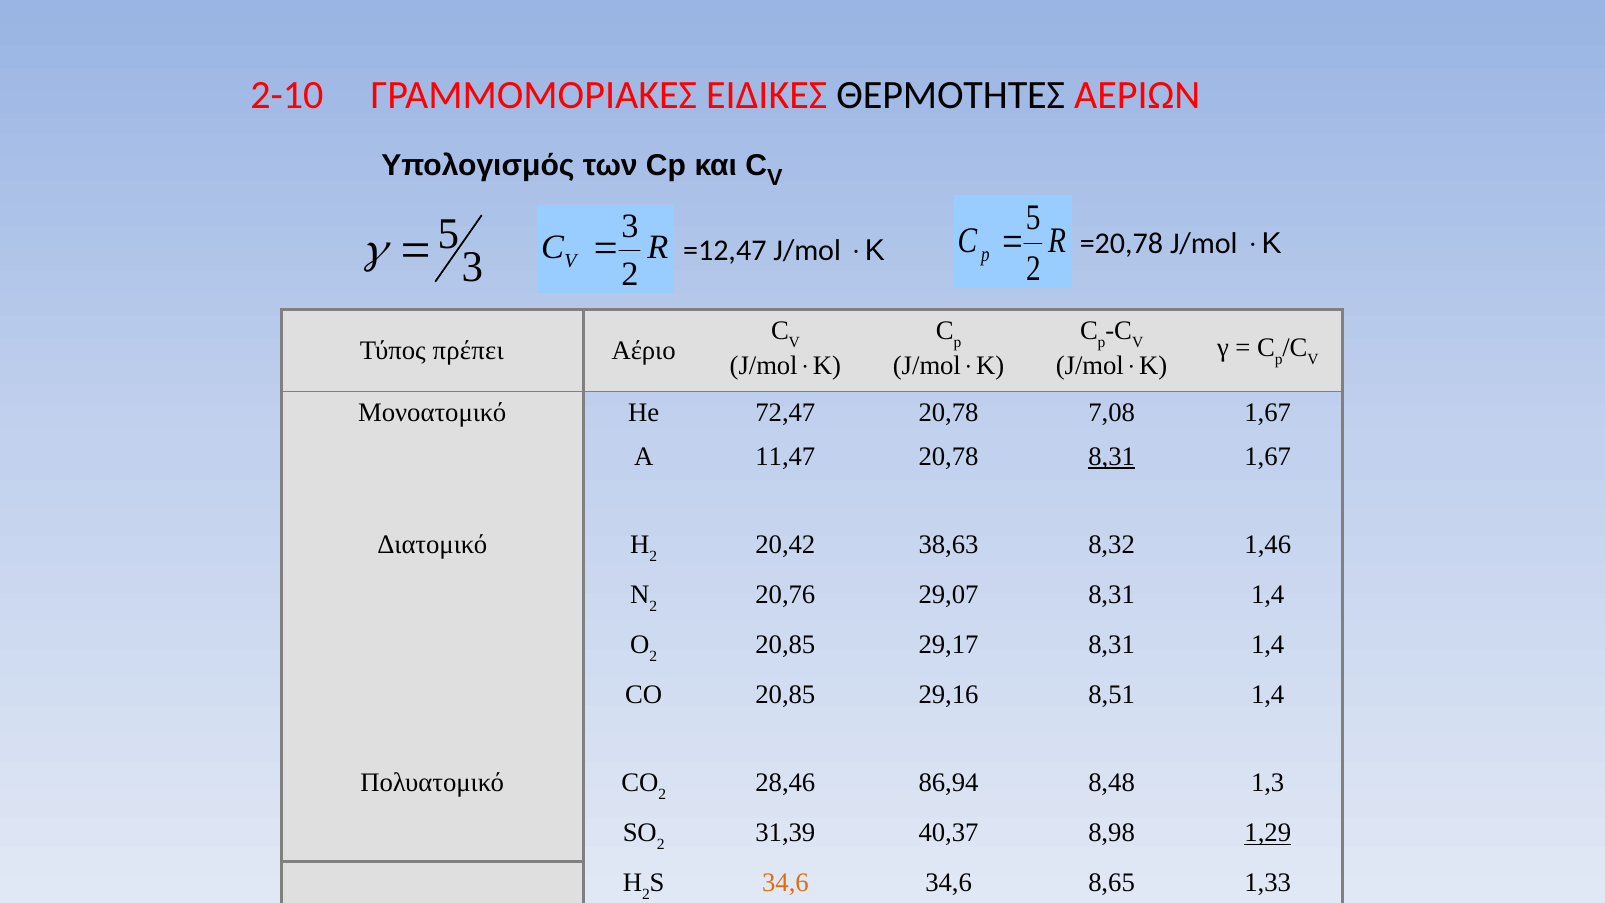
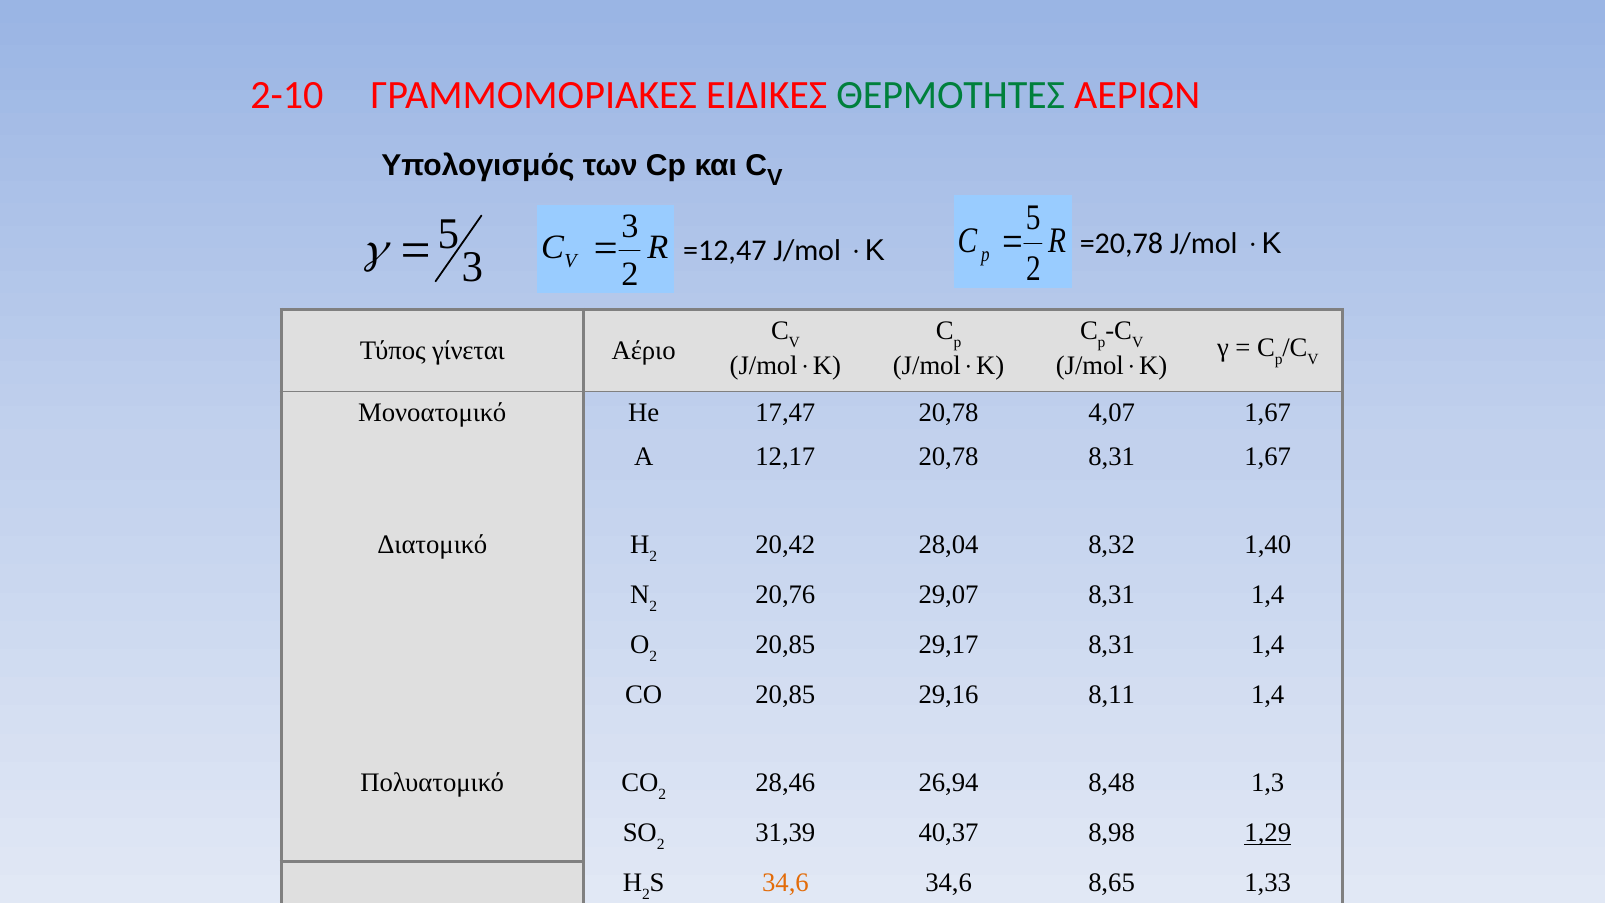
ΘΕΡΜΟΤΗΤΕΣ colour: black -> green (951, 96)
πρέπει: πρέπει -> γίνεται (468, 350)
72,47: 72,47 -> 17,47 (785, 412)
7,08: 7,08 -> 4,07 (1112, 412)
11,47: 11,47 -> 12,17 (785, 457)
8,31 underline: present -> none (1112, 457)
38,63: 38,63 -> 28,04 (949, 545)
1,46: 1,46 -> 1,40 (1268, 545)
8,51: 8,51 -> 8,11 (1112, 695)
86,94: 86,94 -> 26,94 (949, 783)
